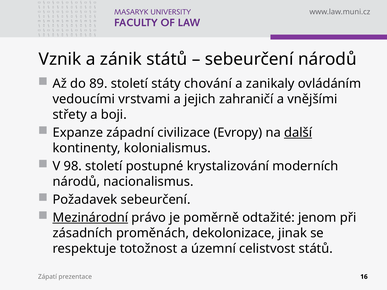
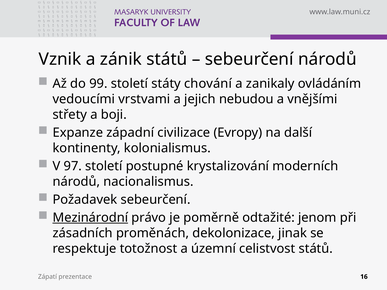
89: 89 -> 99 (98, 84)
zahraničí: zahraničí -> nebudou (246, 99)
další underline: present -> none (298, 133)
98: 98 -> 97 (73, 166)
